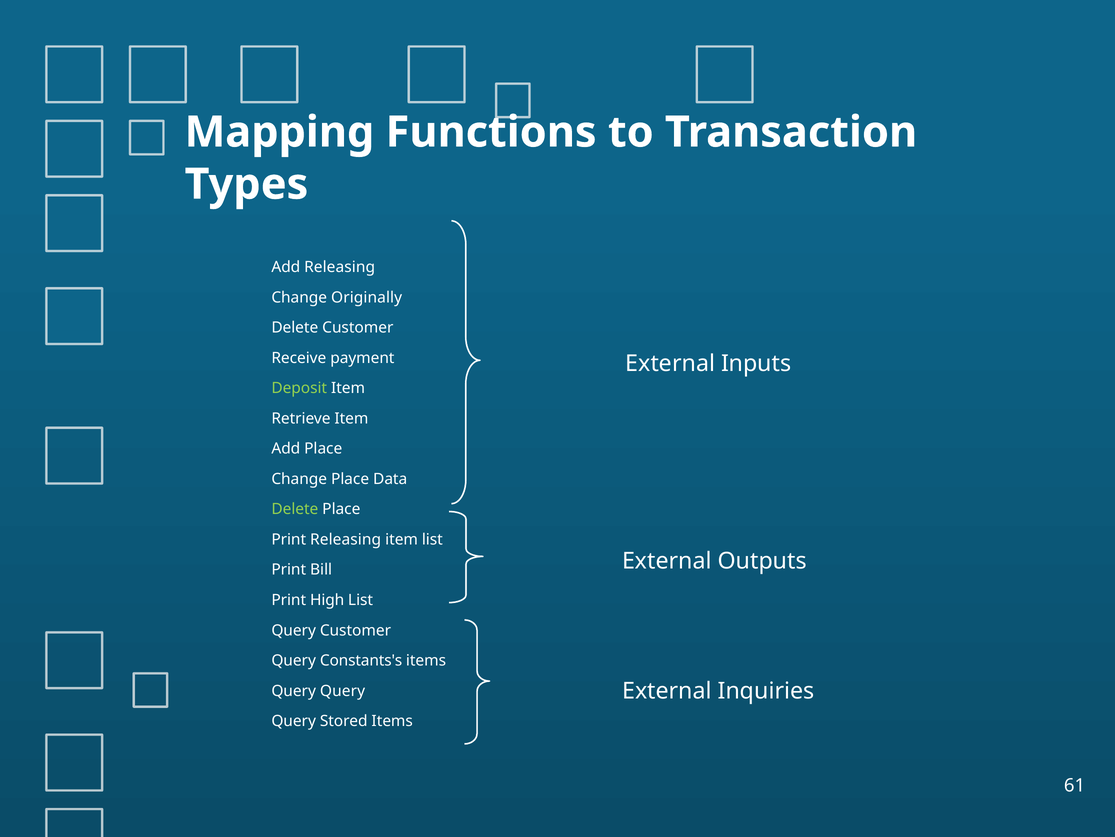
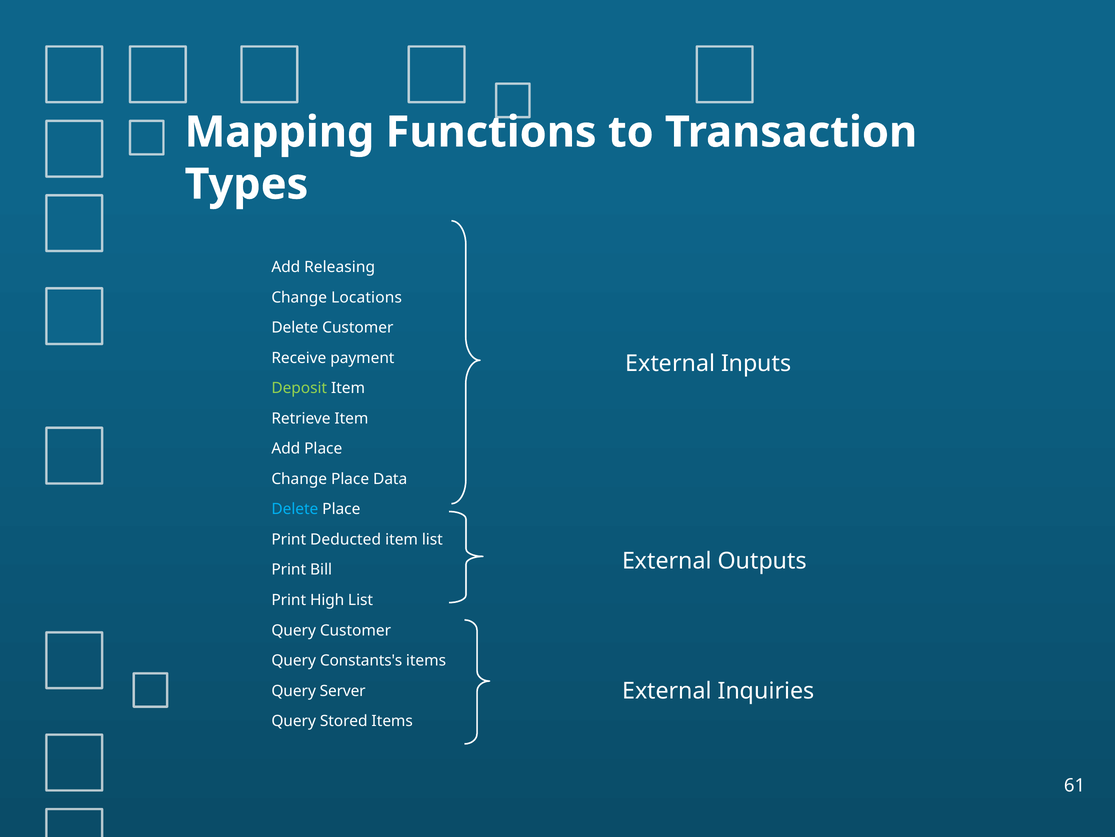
Originally: Originally -> Locations (367, 297)
Delete colour: light green -> light blue (295, 509)
Print Releasing: Releasing -> Deducted (346, 539)
Query: Query -> Server (343, 690)
